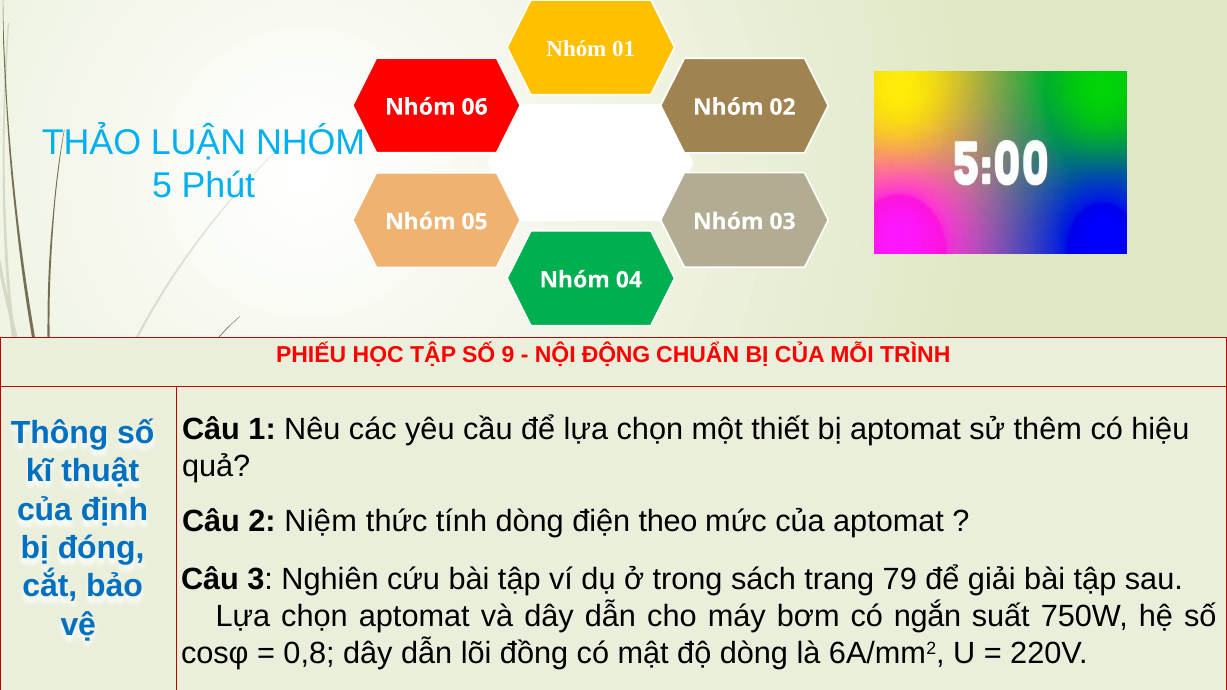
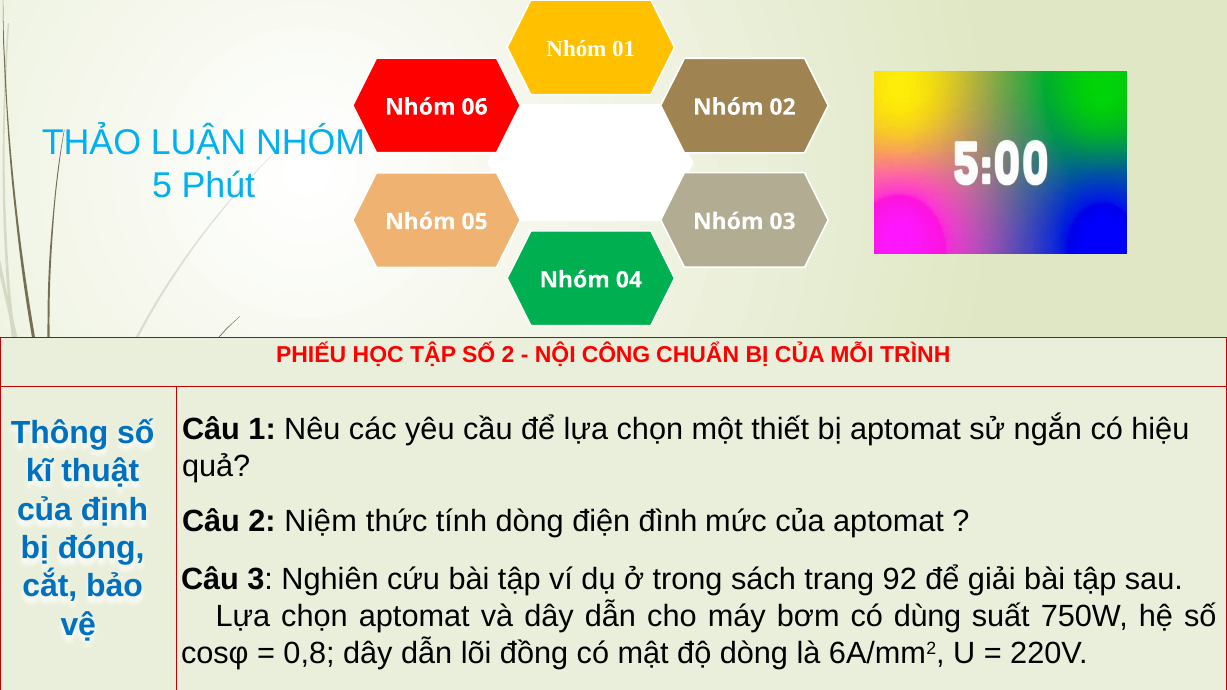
SỐ 9: 9 -> 2 (508, 355)
ĐỘNG: ĐỘNG -> CÔNG (616, 355)
thêm: thêm -> ngắn (1048, 429)
theo: theo -> đình (668, 521)
79: 79 -> 92 (900, 580)
ngắn: ngắn -> dùng (928, 617)
